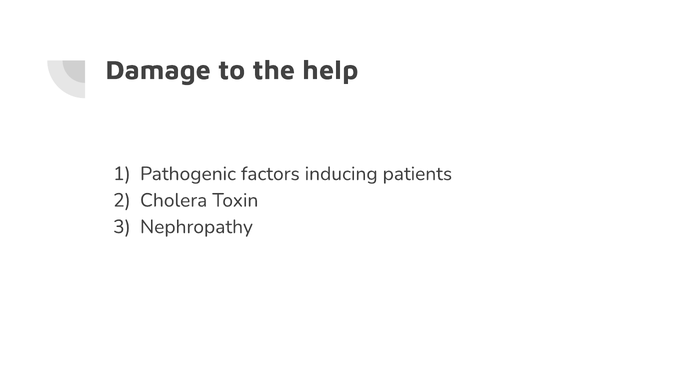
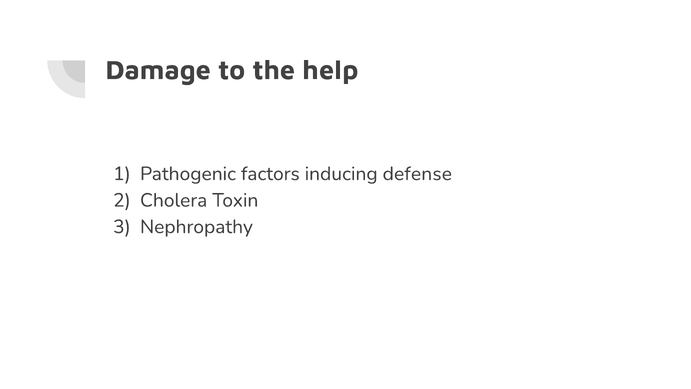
patients: patients -> defense (417, 174)
